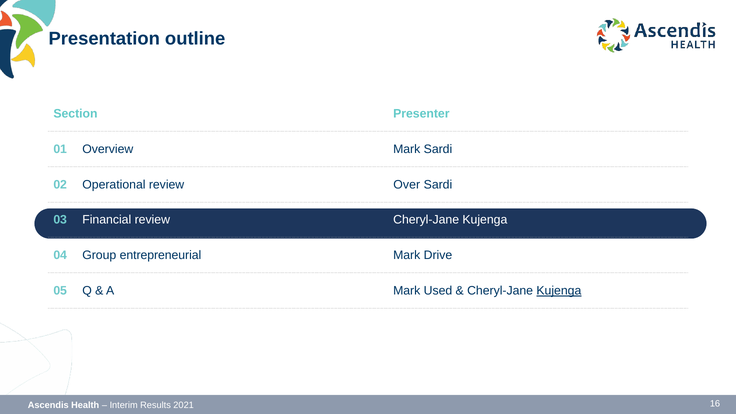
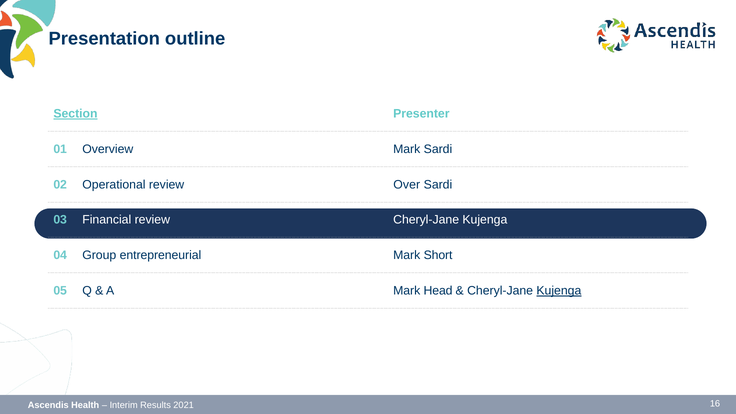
Section underline: none -> present (75, 114)
Drive: Drive -> Short (438, 255)
Used: Used -> Head (438, 291)
